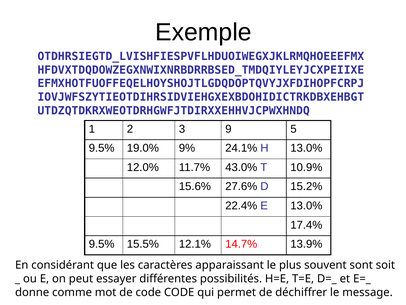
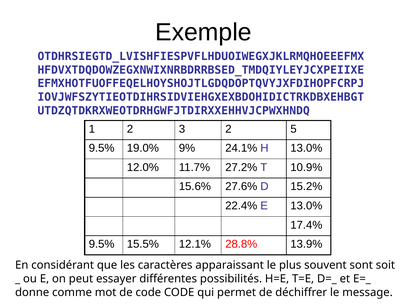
3 9: 9 -> 2 (228, 129)
43.0%: 43.0% -> 27.2% (241, 167)
14.7%: 14.7% -> 28.8% (241, 244)
